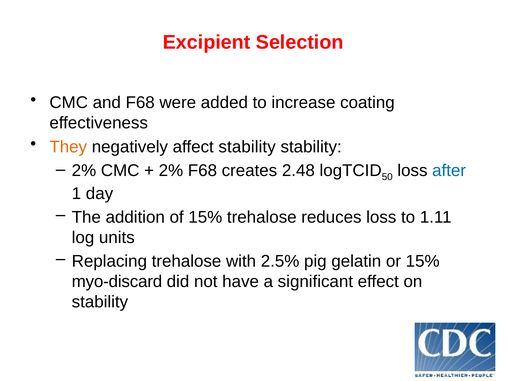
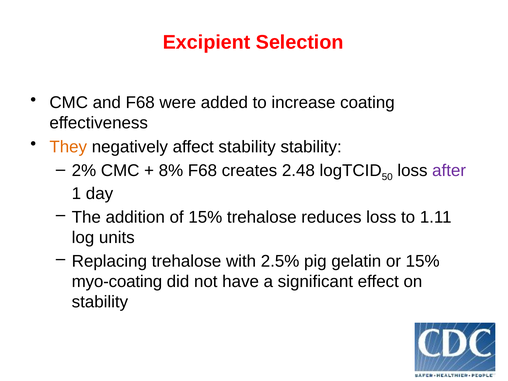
2%: 2% -> 8% (171, 170)
after colour: blue -> purple (449, 170)
myo-discard: myo-discard -> myo-coating (117, 282)
